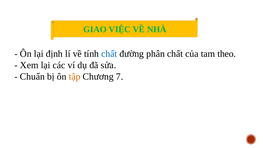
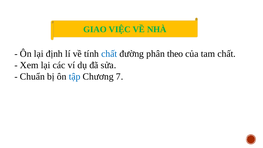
phân chất: chất -> theo (175, 54)
tam theo: theo -> chất (227, 54)
tập colour: orange -> blue (75, 76)
